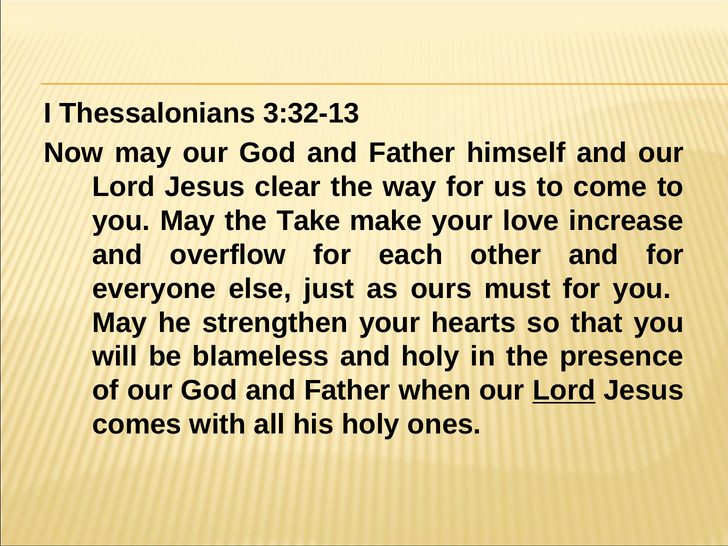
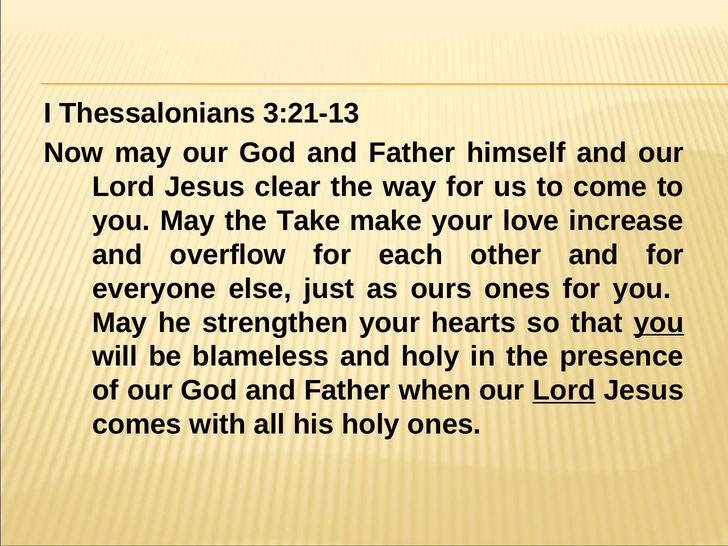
3:32-13: 3:32-13 -> 3:21-13 (311, 114)
ours must: must -> ones (517, 289)
you underline: none -> present (659, 323)
